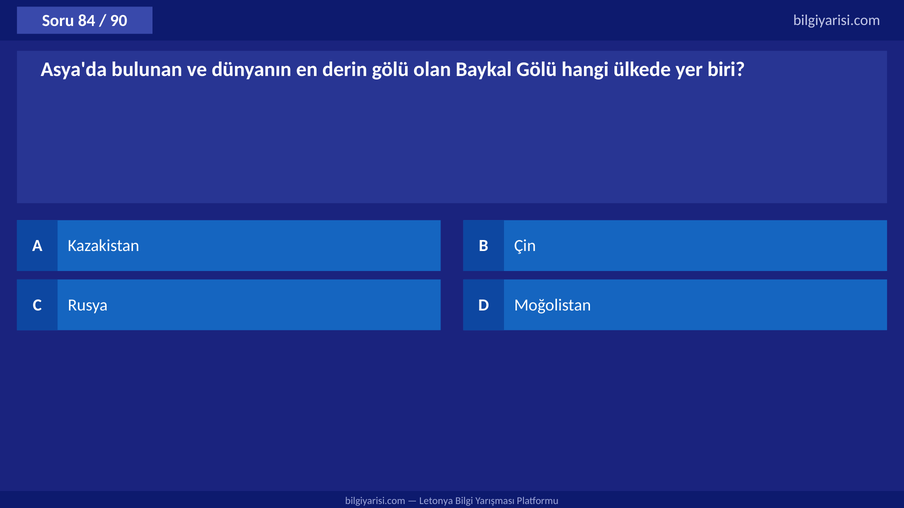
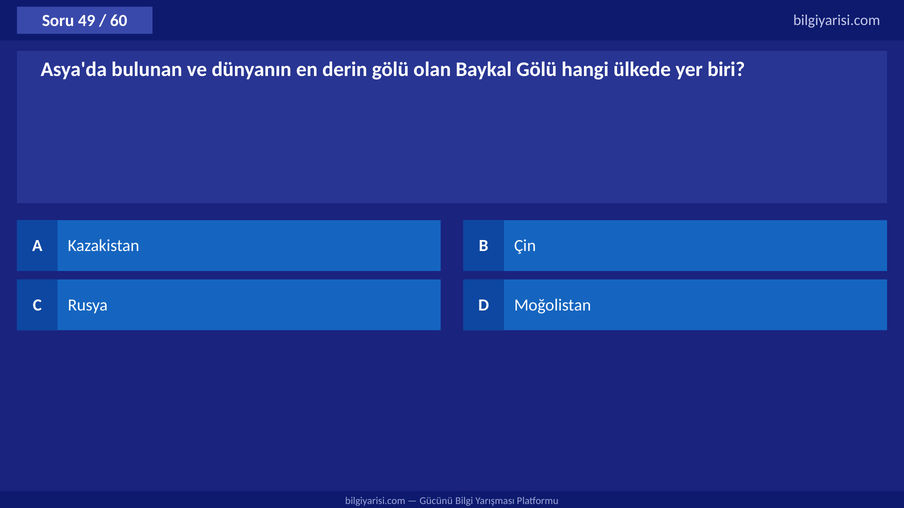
84: 84 -> 49 (87, 21)
90: 90 -> 60 (119, 21)
Letonya: Letonya -> Gücünü (436, 501)
